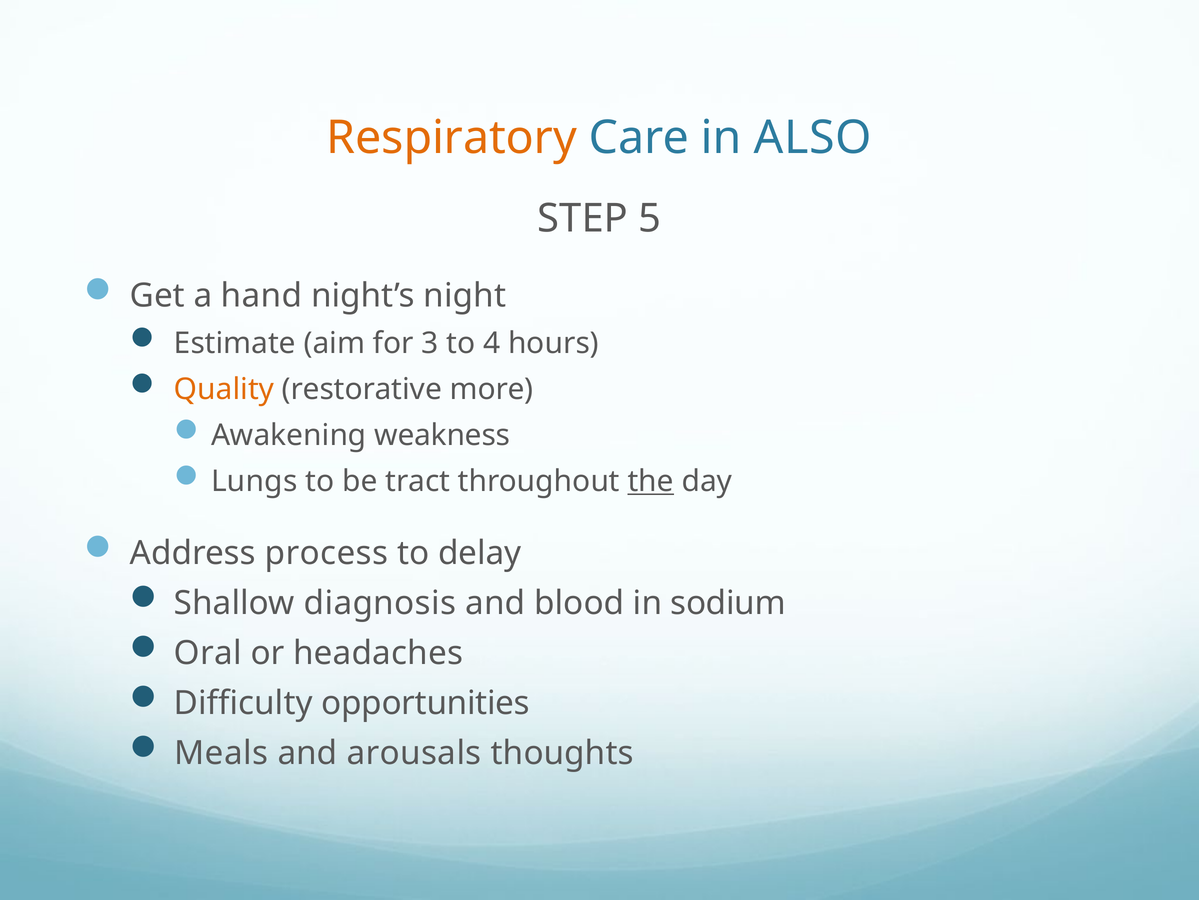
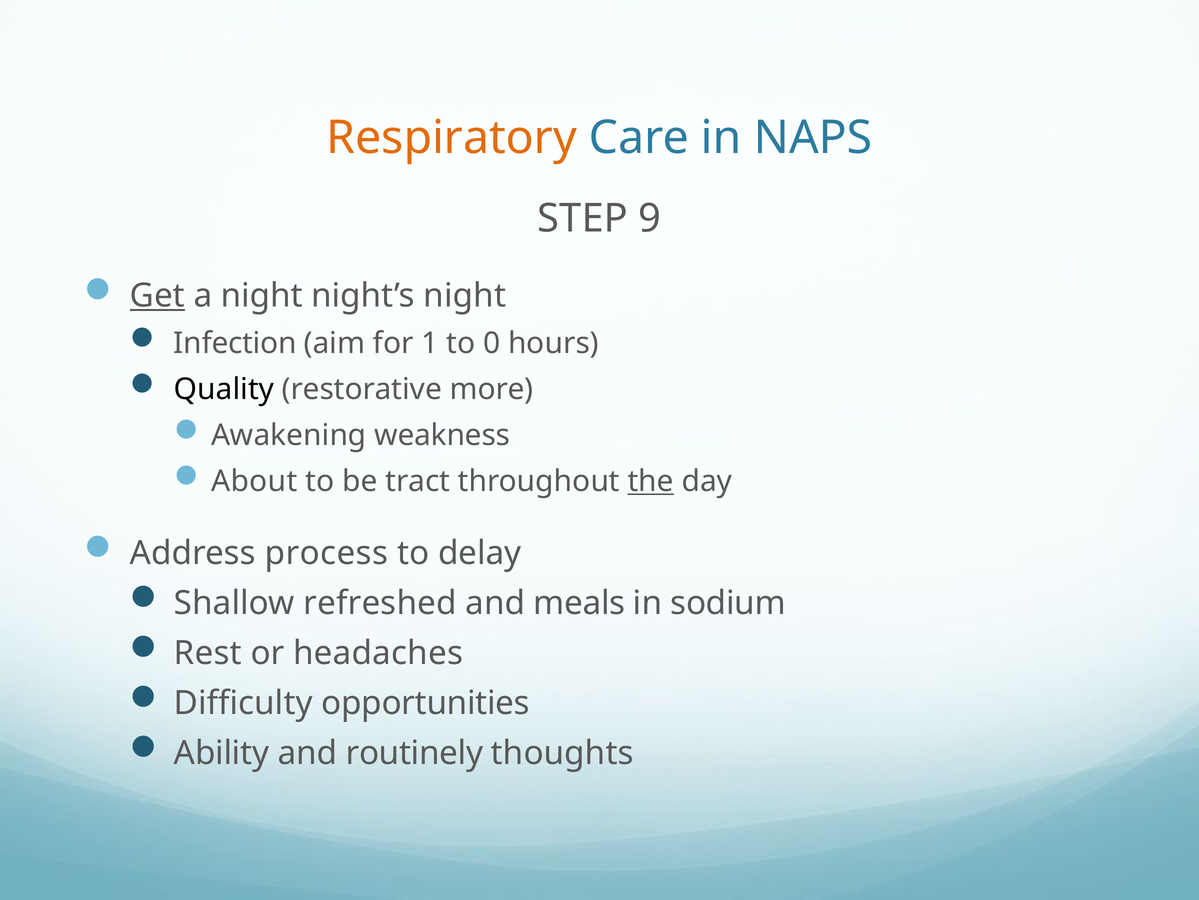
ALSO: ALSO -> NAPS (813, 138)
5: 5 -> 9 (650, 218)
Get underline: none -> present (157, 295)
a hand: hand -> night (262, 295)
Estimate: Estimate -> Infection (235, 343)
3: 3 -> 1 (430, 343)
4: 4 -> 0 (492, 343)
Quality colour: orange -> black (224, 389)
Lungs: Lungs -> About (254, 481)
diagnosis: diagnosis -> refreshed (380, 603)
blood: blood -> meals (579, 603)
Oral: Oral -> Rest (208, 653)
Meals: Meals -> Ability (222, 753)
arousals: arousals -> routinely (414, 753)
